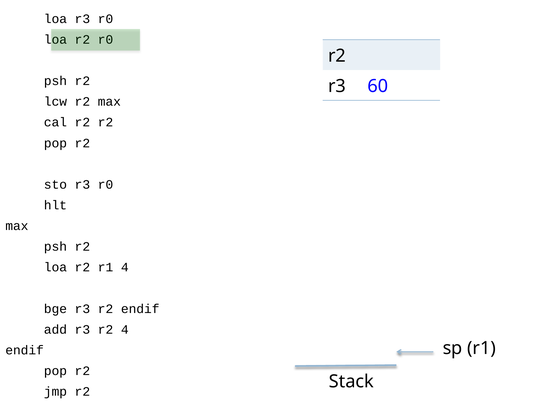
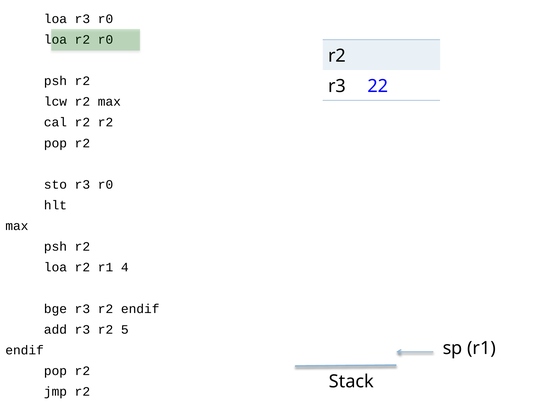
60: 60 -> 22 (378, 86)
r2 4: 4 -> 5 (125, 329)
